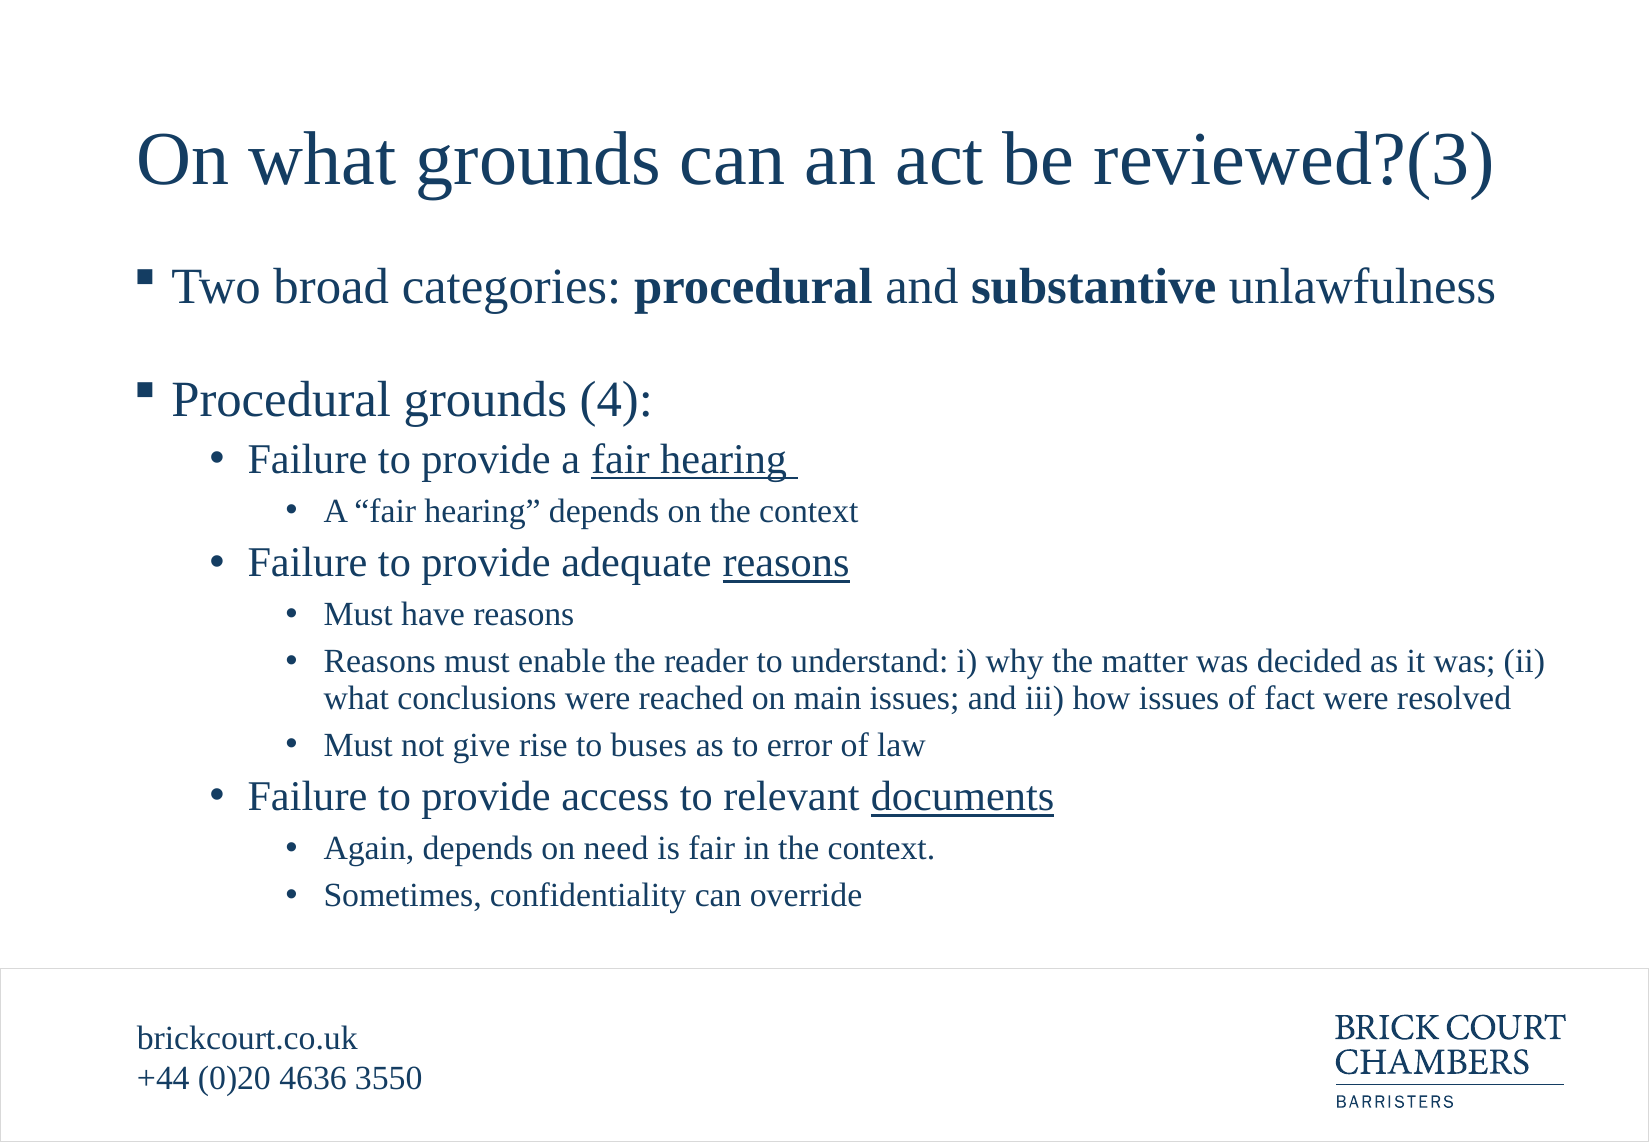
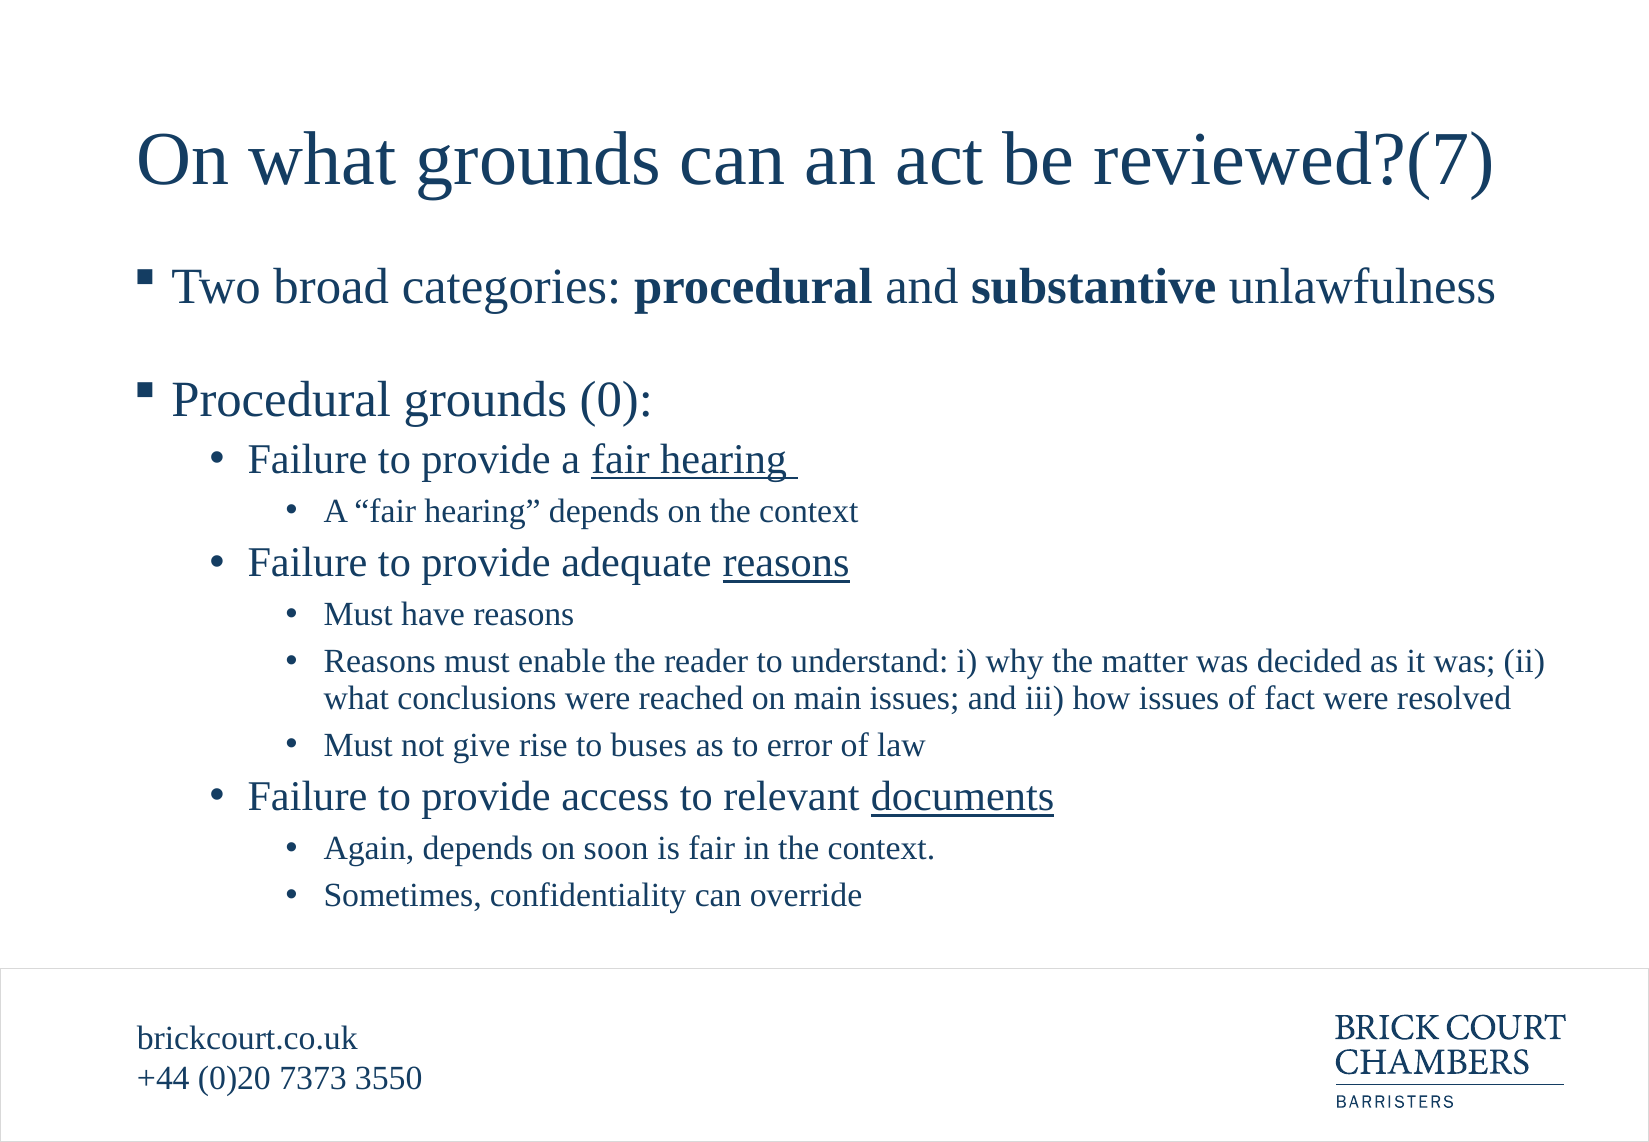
reviewed?(3: reviewed?(3 -> reviewed?(7 (1294, 159)
4: 4 -> 0 (616, 399)
need: need -> soon (616, 848)
4636: 4636 -> 7373 (313, 1078)
